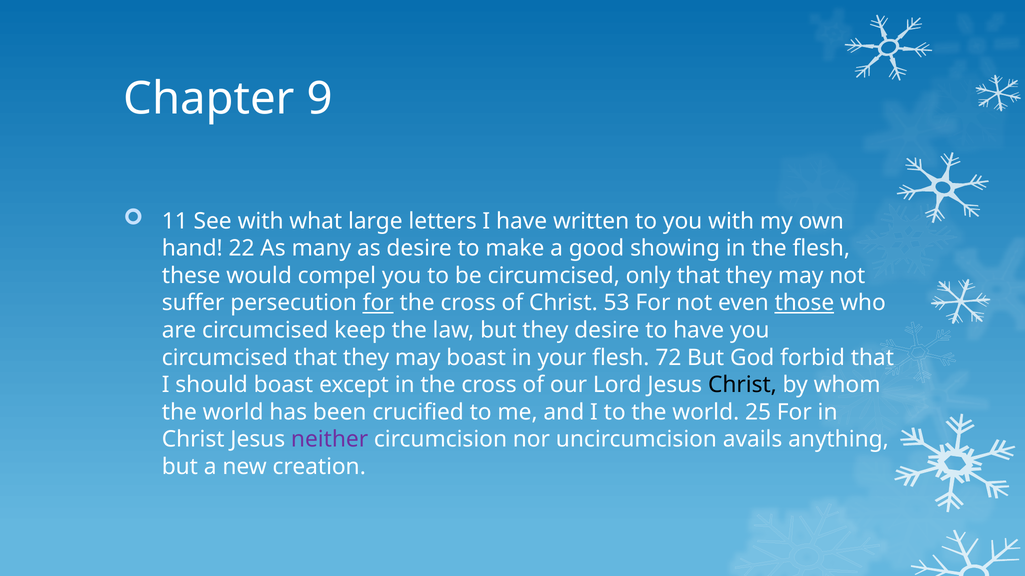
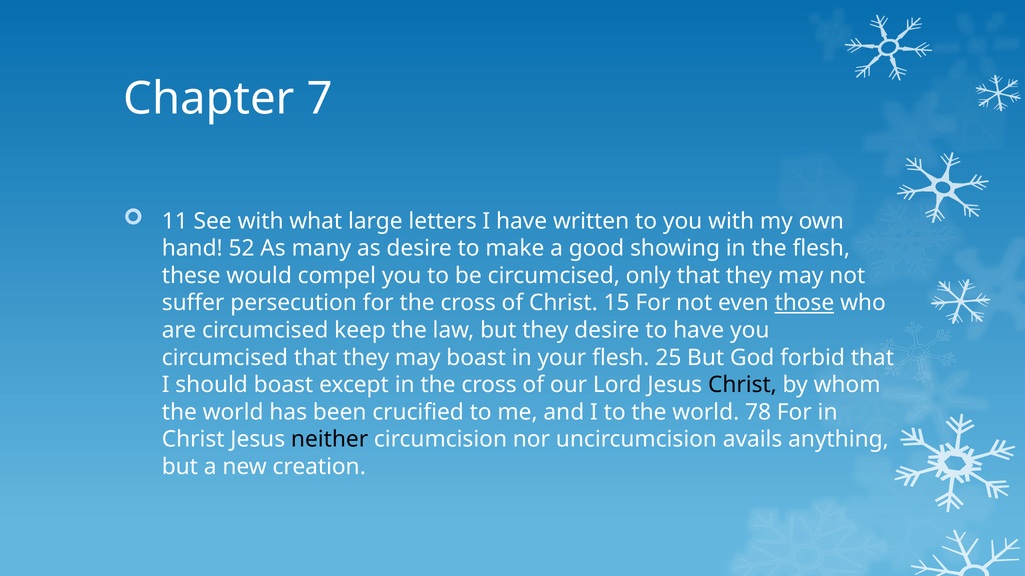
9: 9 -> 7 (320, 99)
22: 22 -> 52 (242, 249)
for underline: present -> none (378, 303)
53: 53 -> 15 (617, 303)
72: 72 -> 25 (668, 358)
25: 25 -> 78 (758, 413)
neither colour: purple -> black (330, 440)
